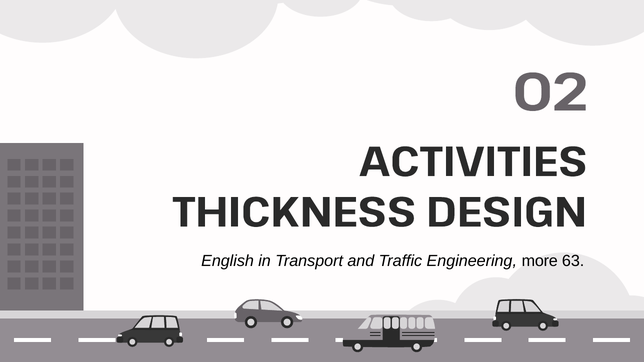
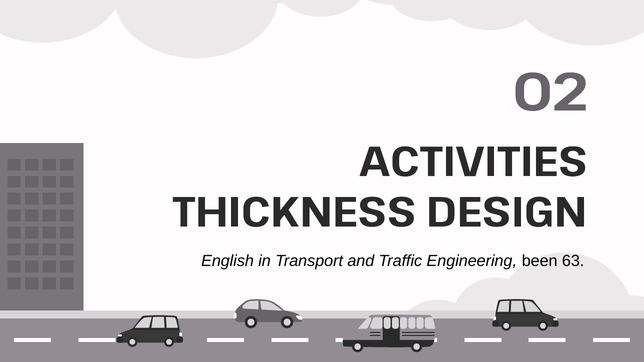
more: more -> been (540, 261)
